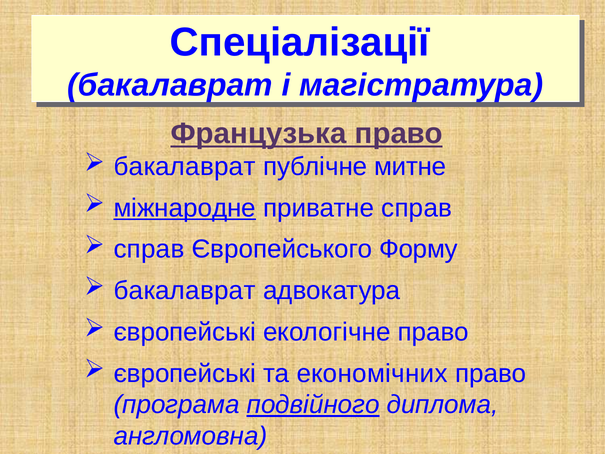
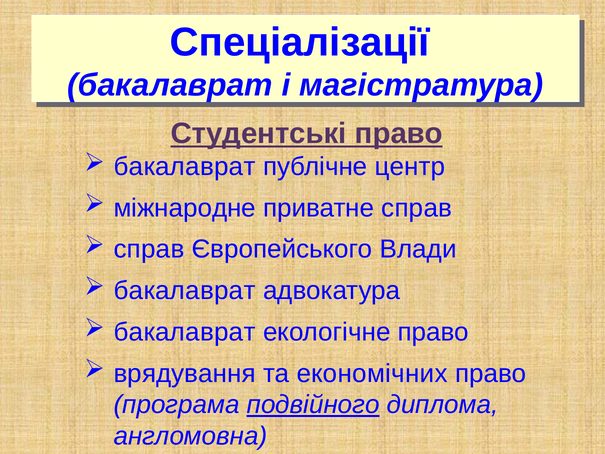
Французька: Французька -> Студентські (259, 133)
митне: митне -> центр (410, 167)
міжнародне underline: present -> none (185, 208)
Форму: Форму -> Влади (418, 249)
європейські: європейські -> бакалаврат (185, 332)
європейські: європейські -> врядування (185, 373)
